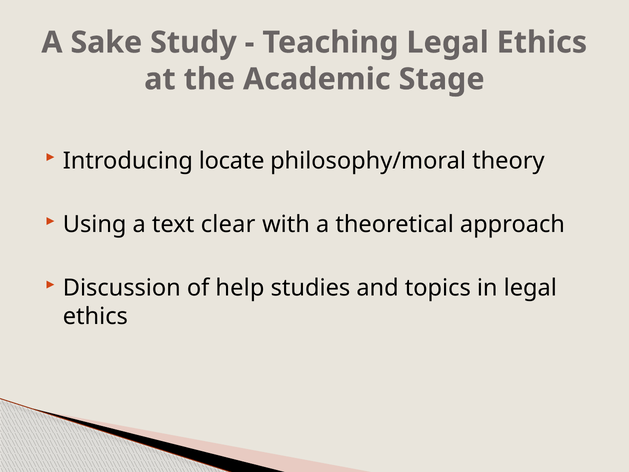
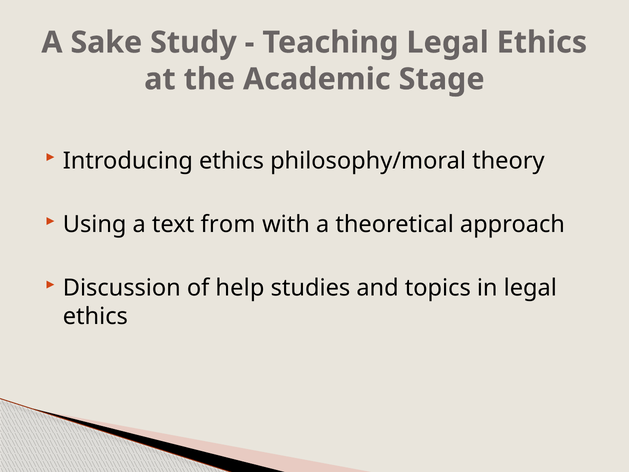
Introducing locate: locate -> ethics (232, 161)
clear: clear -> from (228, 224)
